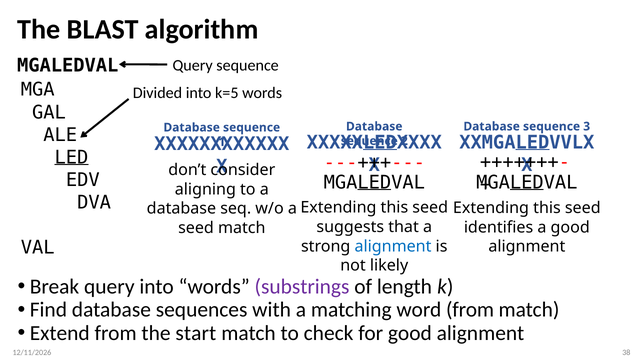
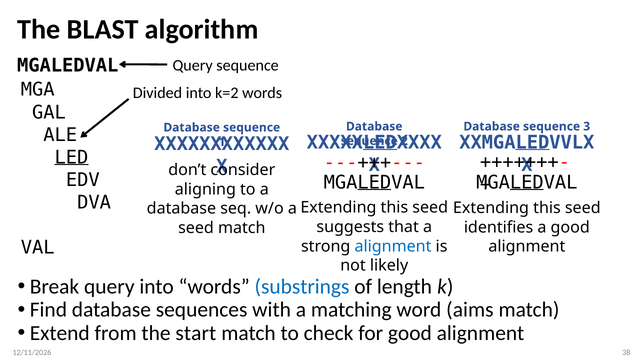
k=5: k=5 -> k=2 (227, 93)
substrings colour: purple -> blue (302, 286)
word from: from -> aims (470, 309)
